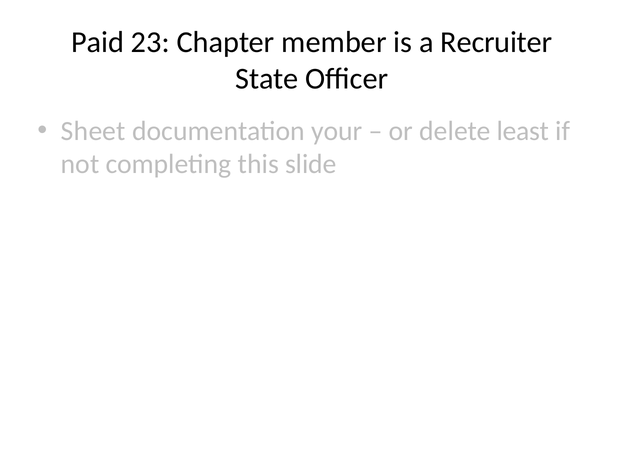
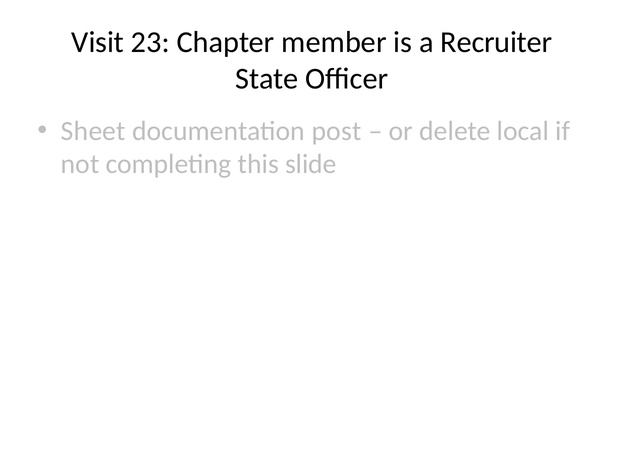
Paid: Paid -> Visit (98, 42)
your: your -> post (337, 131)
least: least -> local (523, 131)
